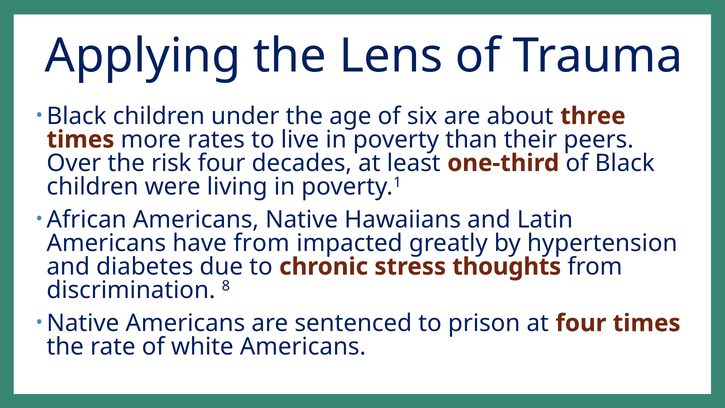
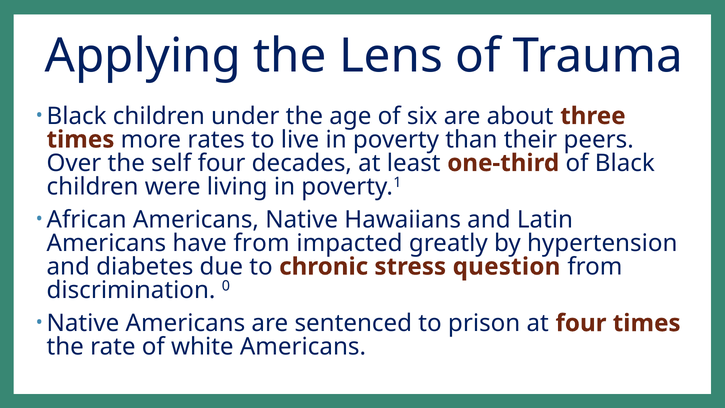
risk: risk -> self (171, 163)
thoughts: thoughts -> question (507, 267)
8: 8 -> 0 (226, 286)
